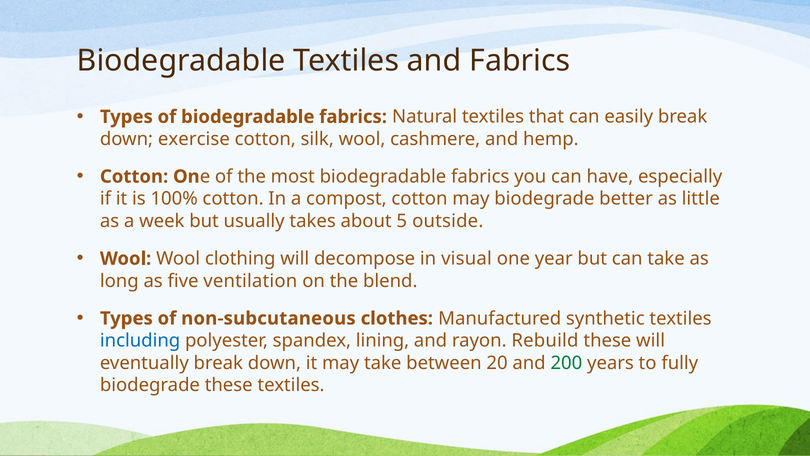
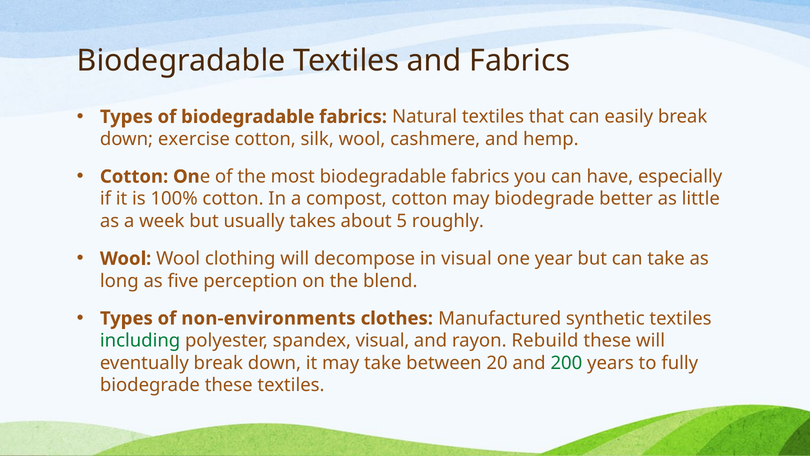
outside: outside -> roughly (448, 221)
ventilation: ventilation -> perception (250, 281)
non-subcutaneous: non-subcutaneous -> non-environments (268, 318)
including colour: blue -> green (140, 340)
spandex lining: lining -> visual (383, 340)
